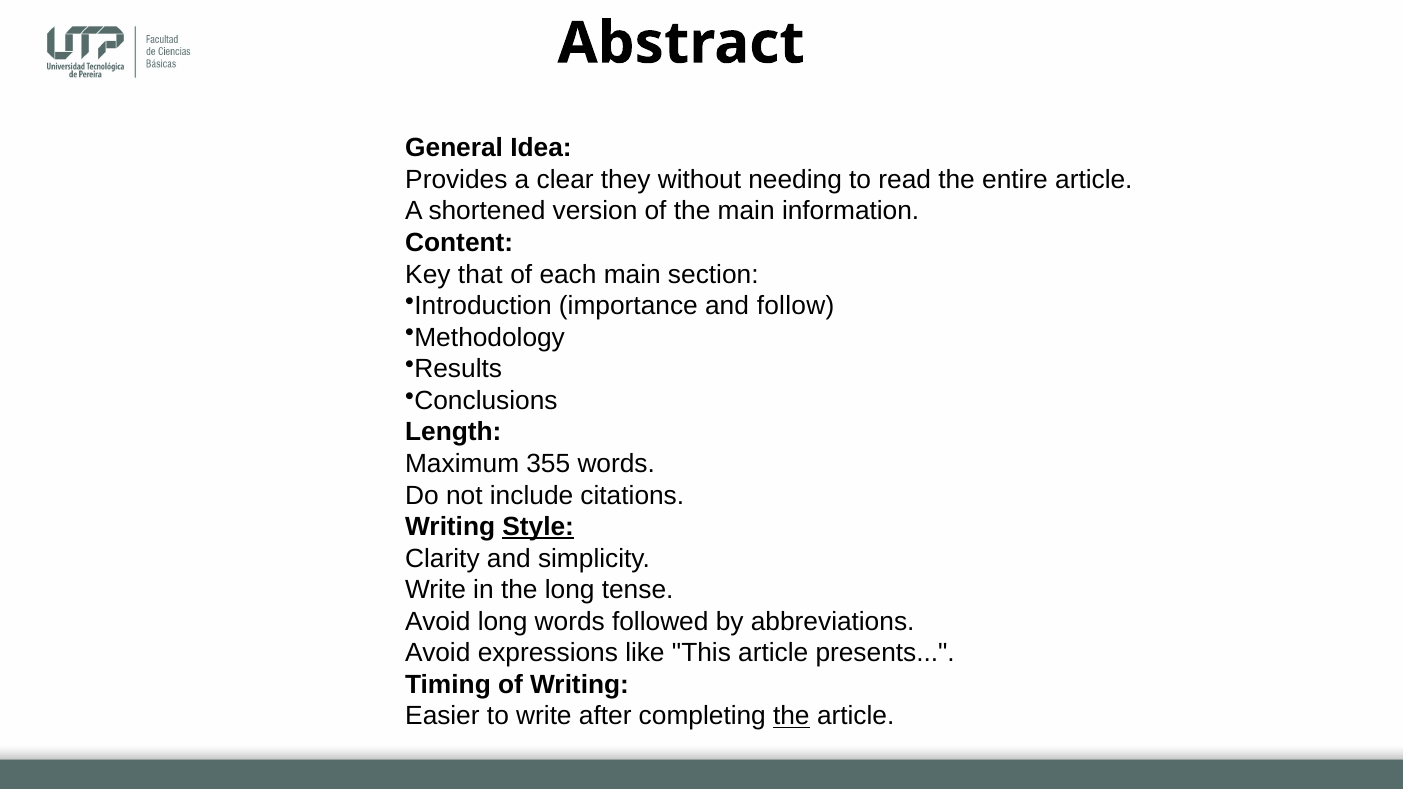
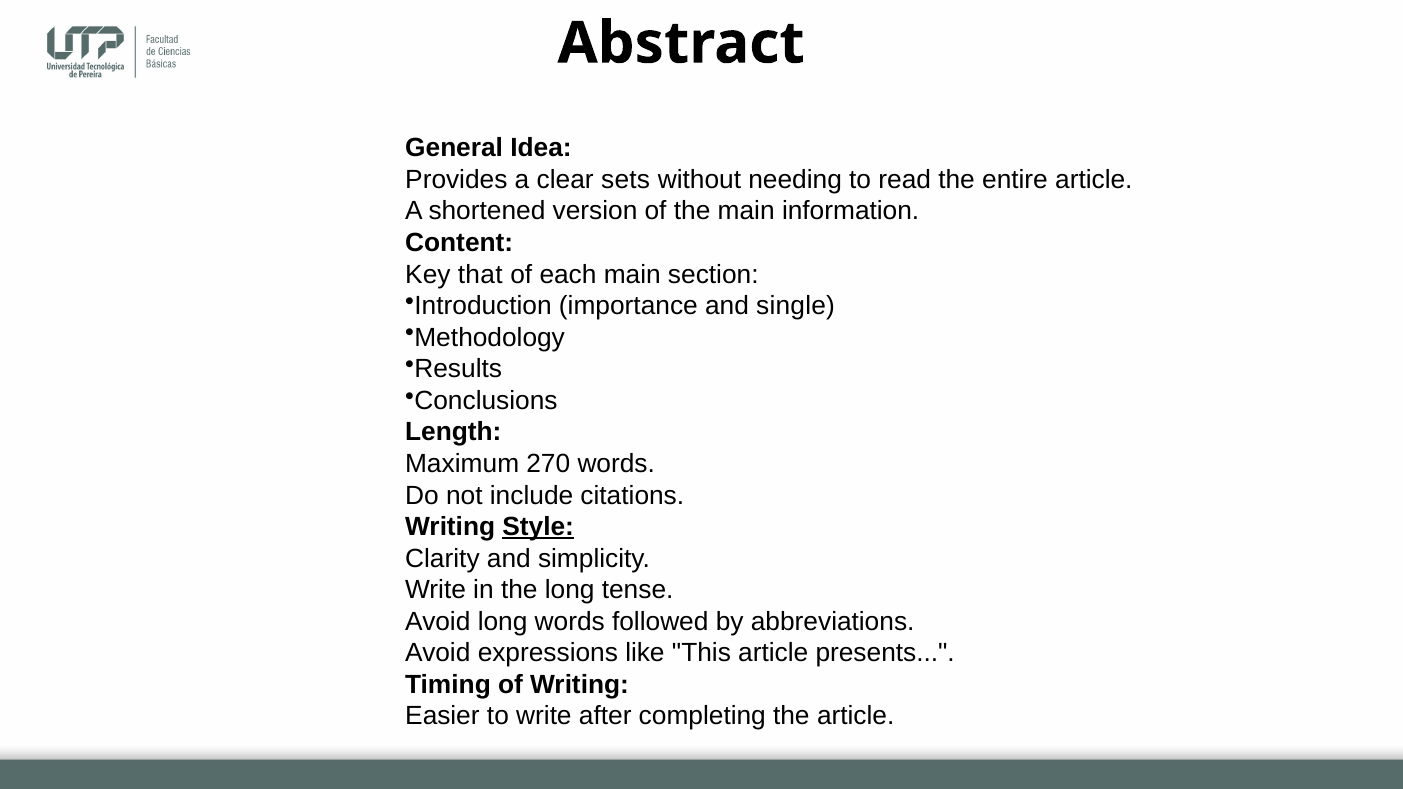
they: they -> sets (626, 180)
follow: follow -> single (796, 306)
355: 355 -> 270 (548, 464)
the underline: present -> none (791, 716)
